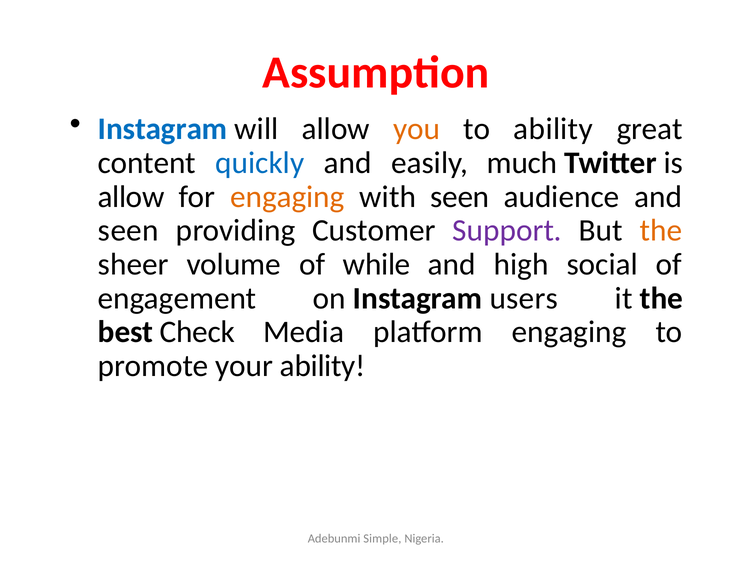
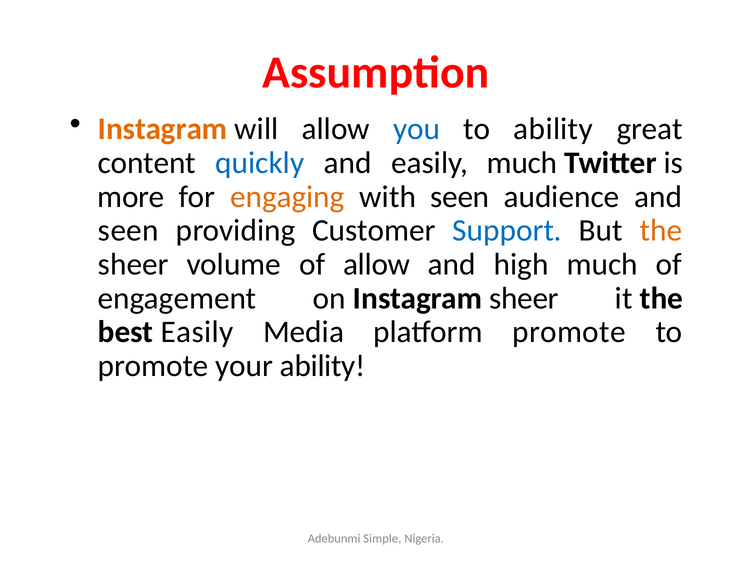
Instagram colour: blue -> orange (163, 129)
you colour: orange -> blue (417, 129)
allow: allow -> more (131, 197)
Support colour: purple -> blue (507, 231)
of while: while -> allow (377, 264)
high social: social -> much (602, 264)
Instagram users: users -> sheer (524, 298)
best Check: Check -> Easily (197, 332)
platform engaging: engaging -> promote (569, 332)
